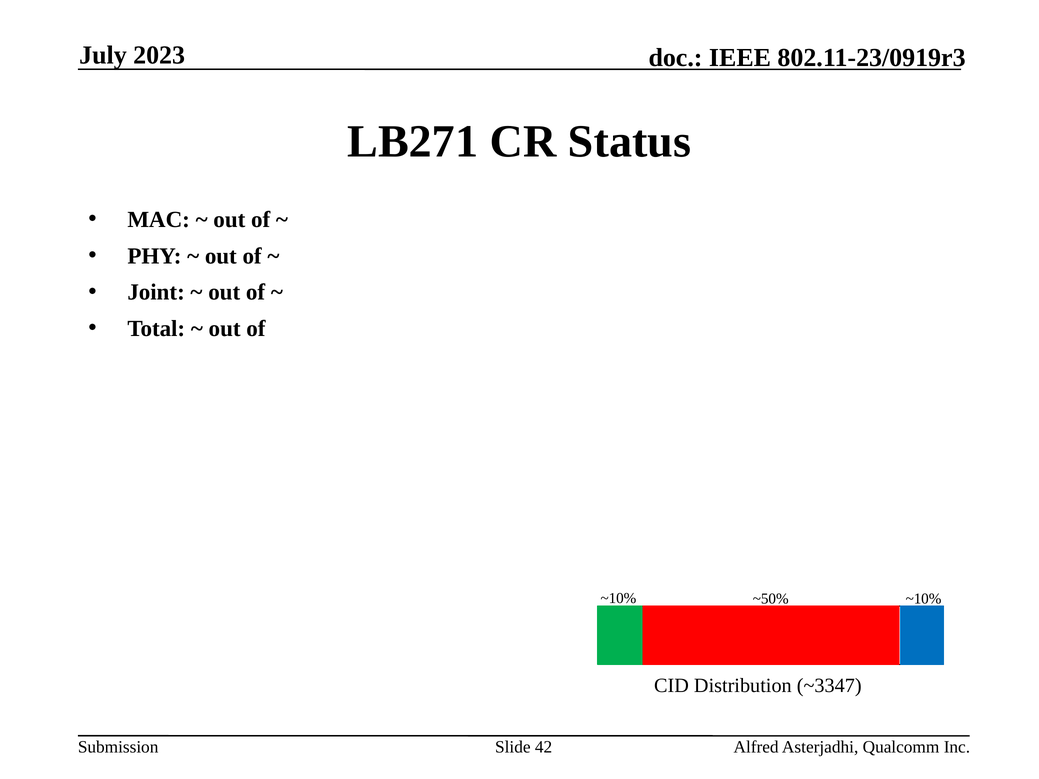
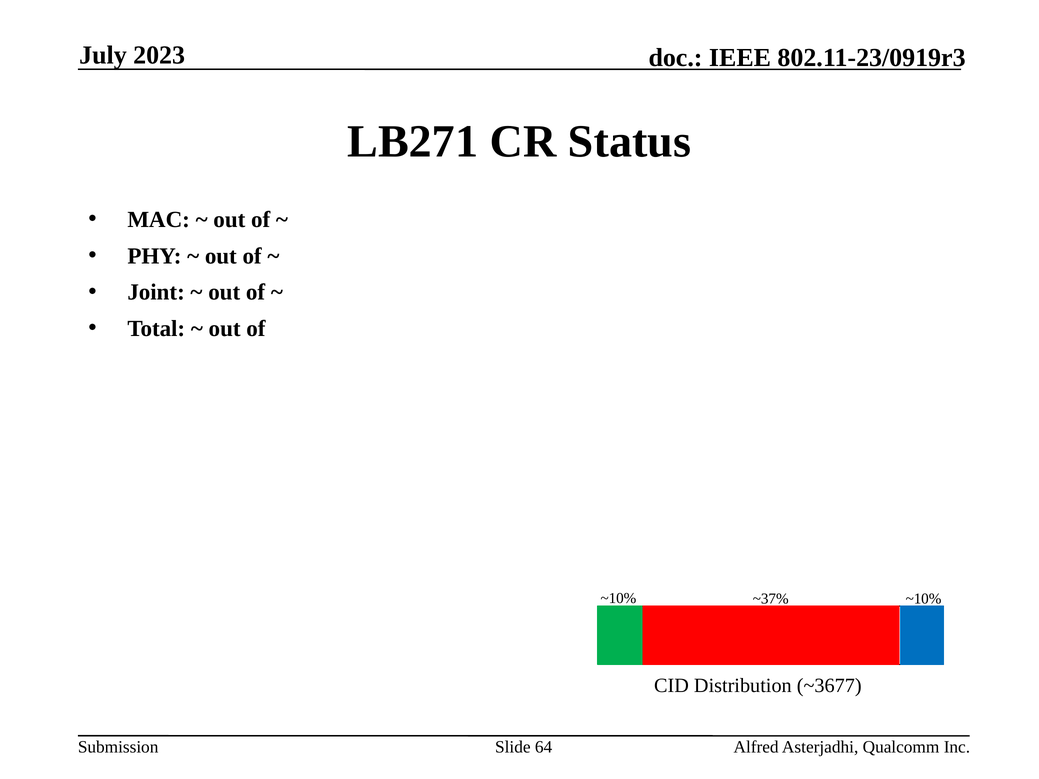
~50%: ~50% -> ~37% (771, 599)
~3347: ~3347 -> ~3677 (829, 686)
42: 42 -> 64 (544, 747)
